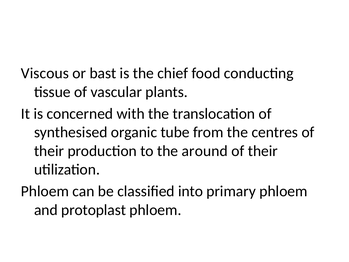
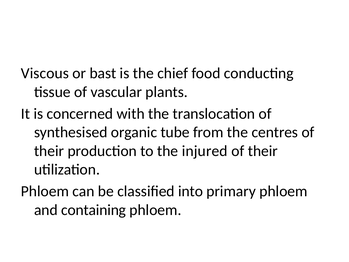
around: around -> injured (205, 151)
protoplast: protoplast -> containing (94, 210)
